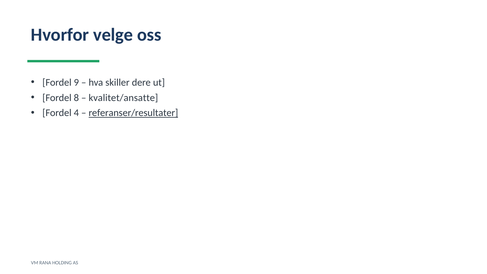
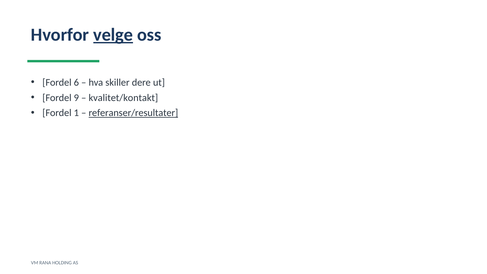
velge underline: none -> present (113, 35)
9: 9 -> 6 (76, 82)
8: 8 -> 9 (76, 98)
kvalitet/ansatte: kvalitet/ansatte -> kvalitet/kontakt (123, 98)
4: 4 -> 1 (76, 113)
